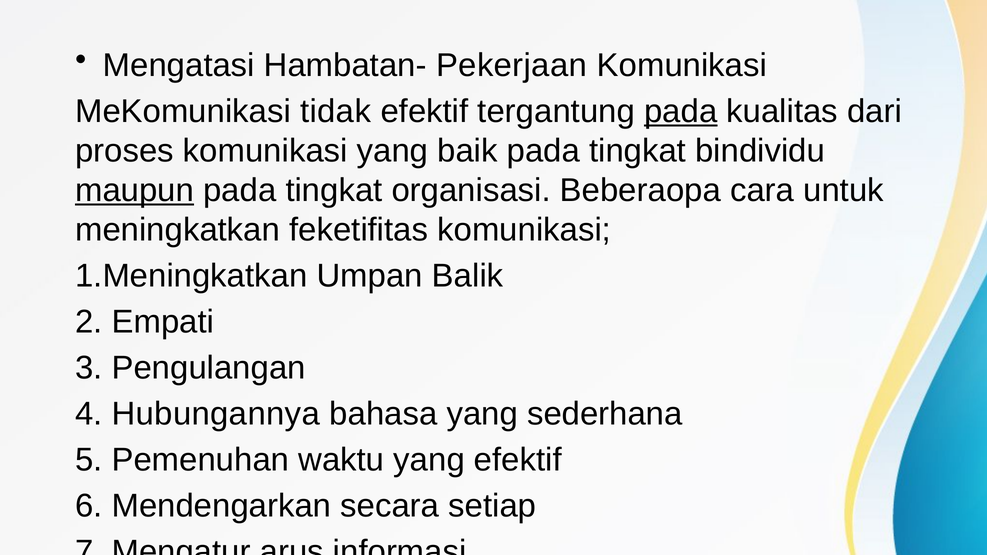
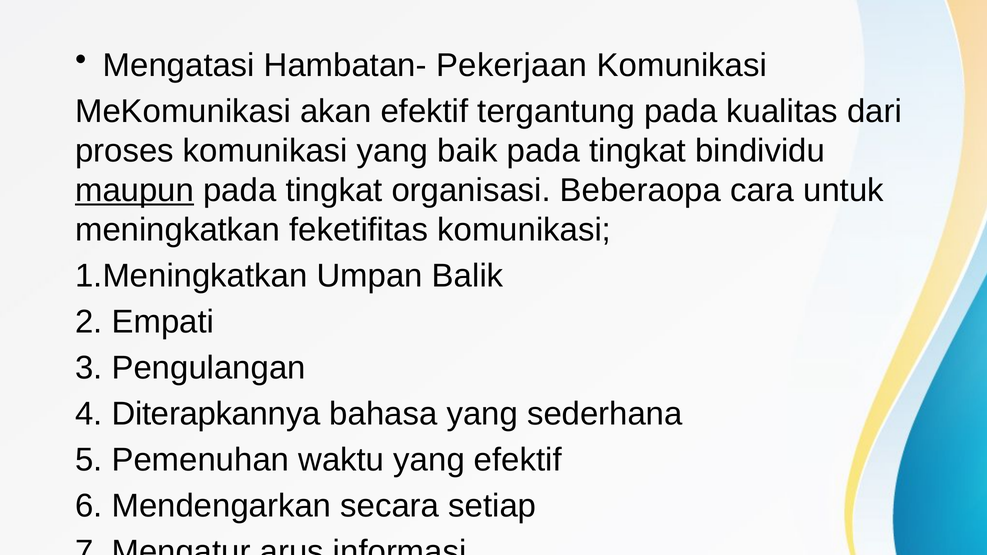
tidak: tidak -> akan (336, 111)
pada underline: present -> none (681, 111)
Hubungannya: Hubungannya -> Diterapkannya (216, 414)
